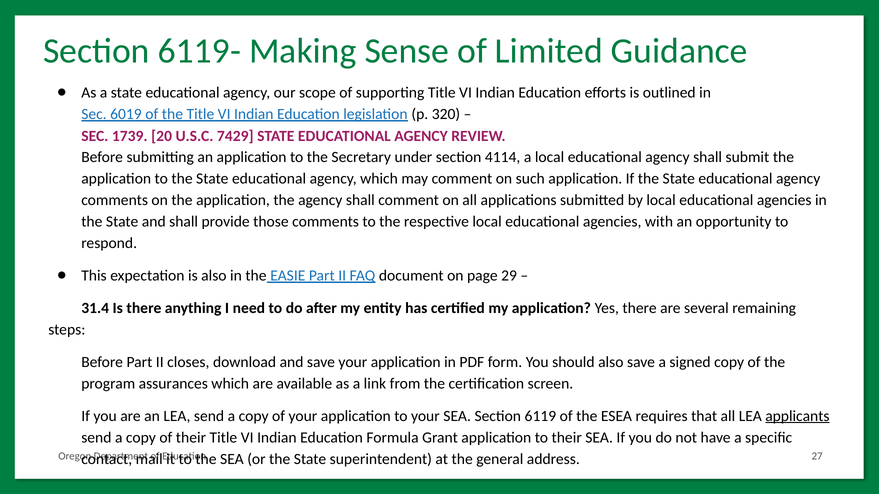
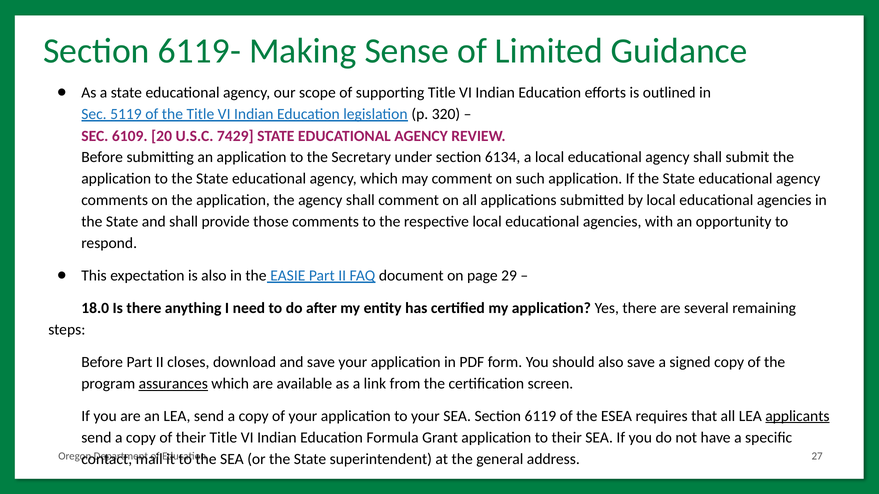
6019: 6019 -> 5119 (126, 114)
1739: 1739 -> 6109 (130, 136)
4114: 4114 -> 6134 (503, 157)
31.4: 31.4 -> 18.0 (95, 309)
assurances underline: none -> present (173, 384)
